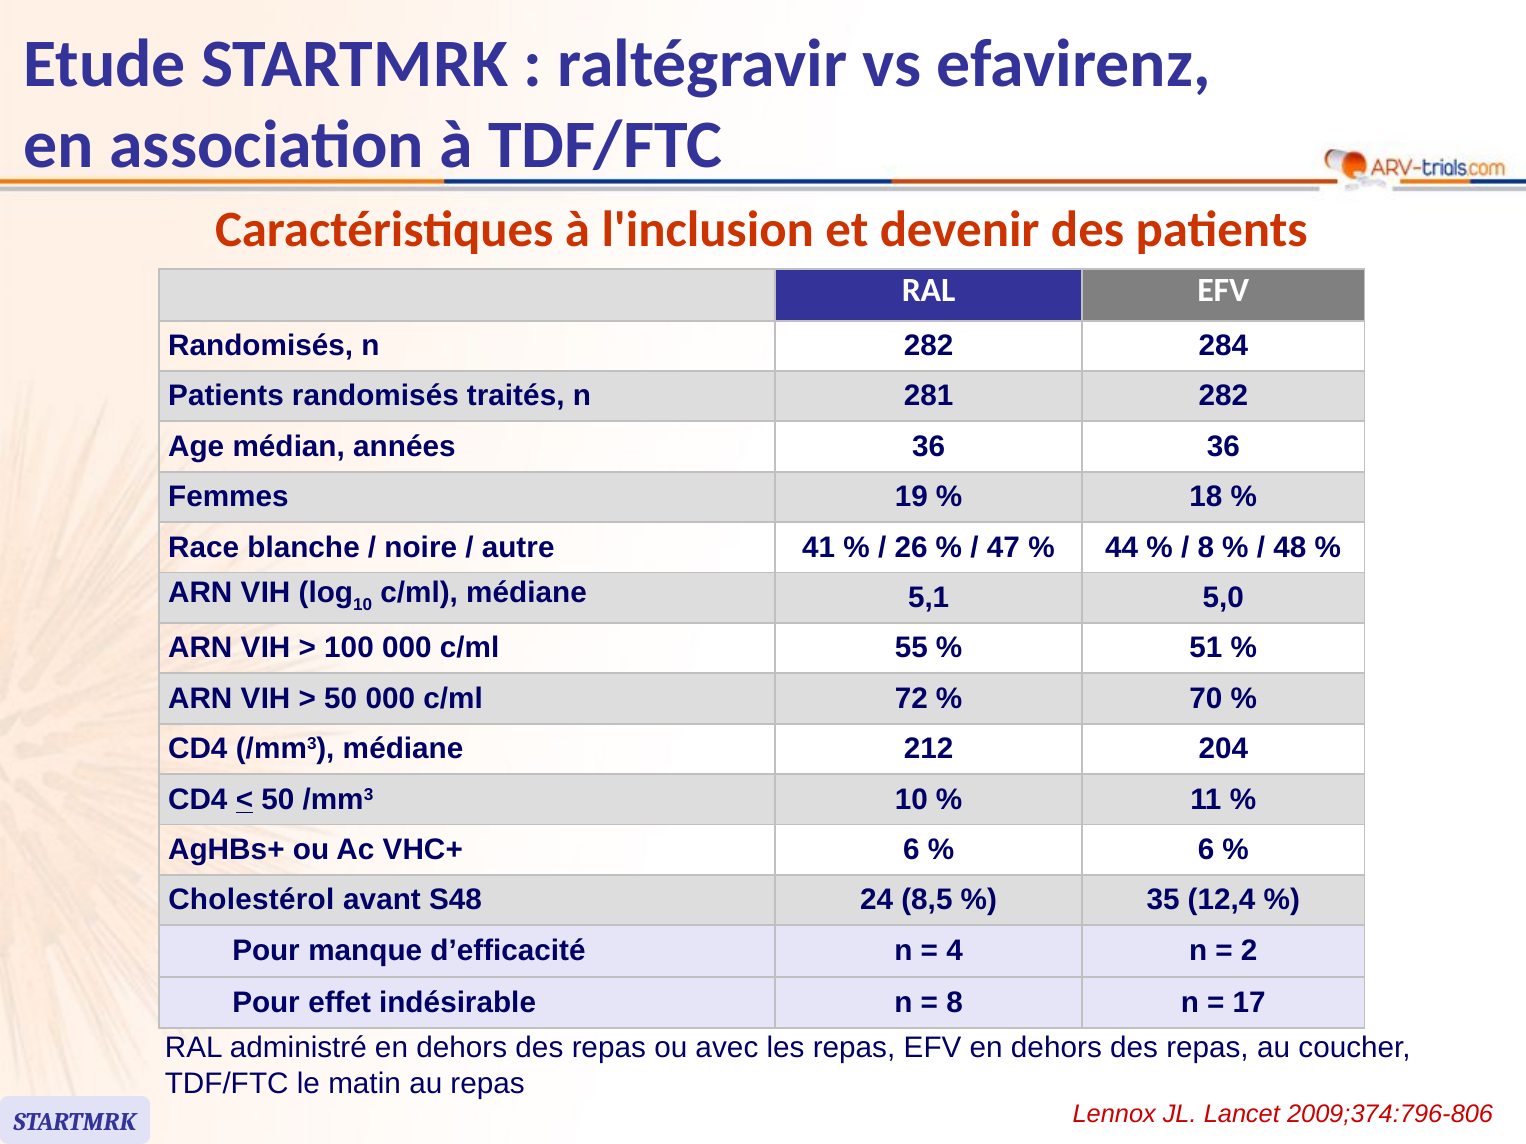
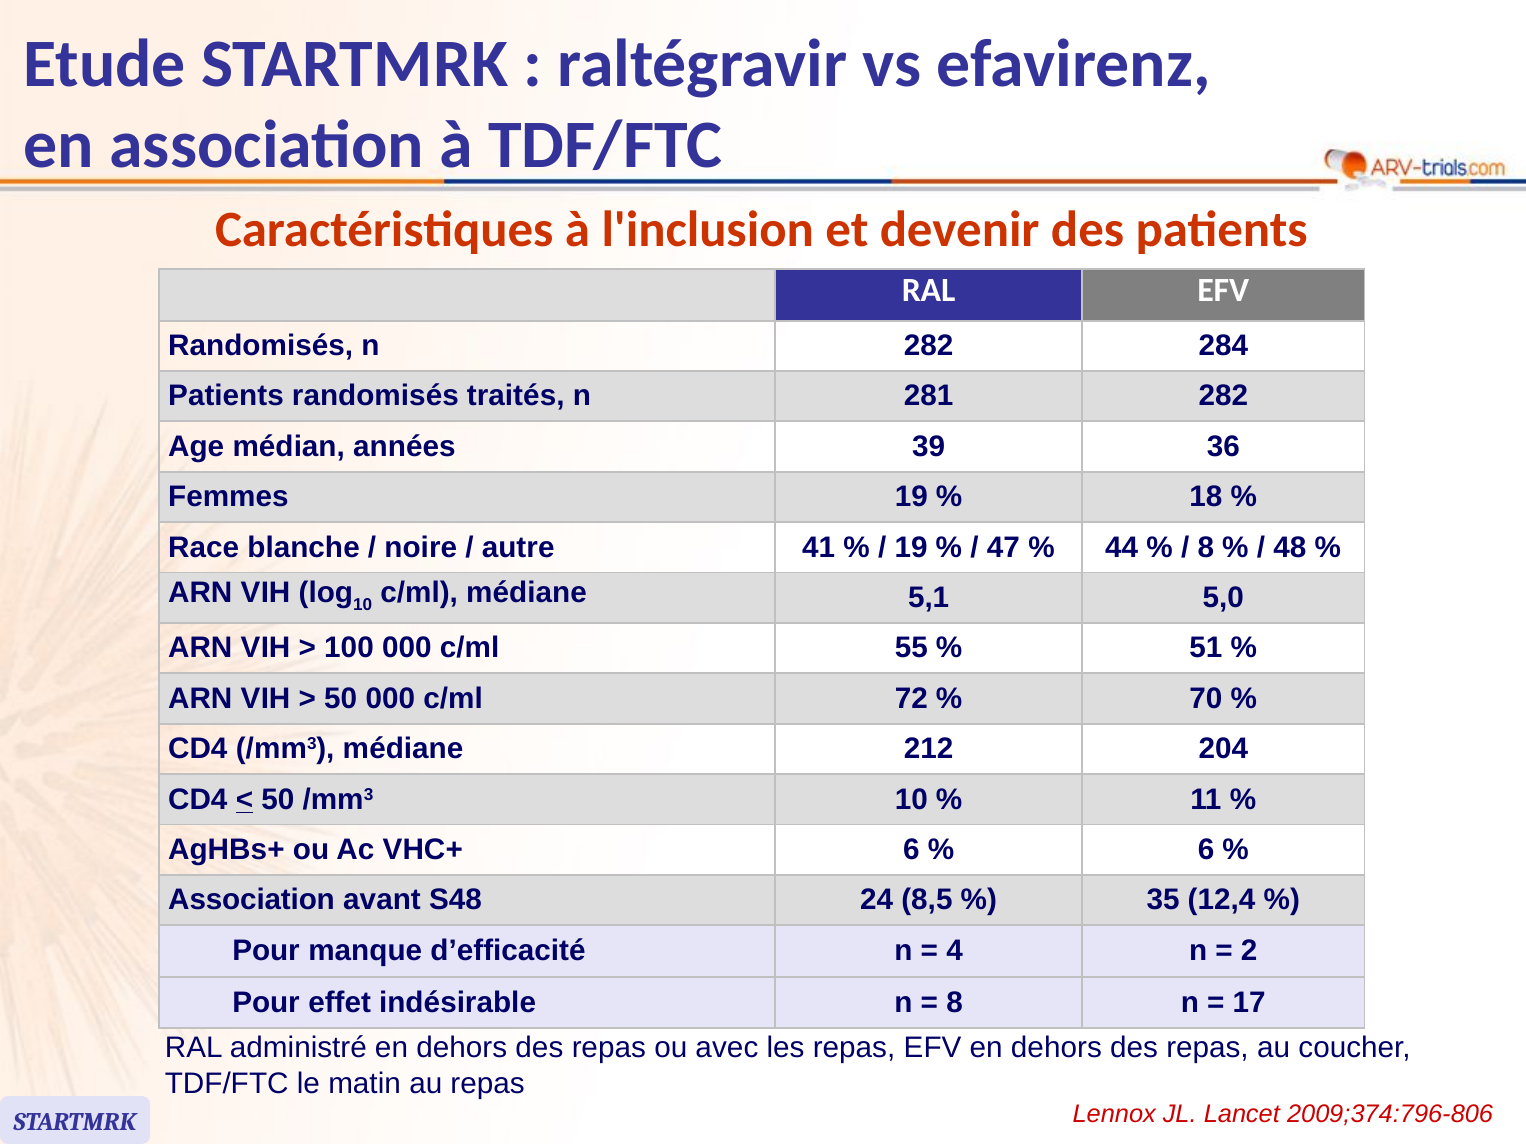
années 36: 36 -> 39 (929, 447)
26: 26 -> 19 (911, 548)
Cholestérol: Cholestérol -> Association (252, 900)
